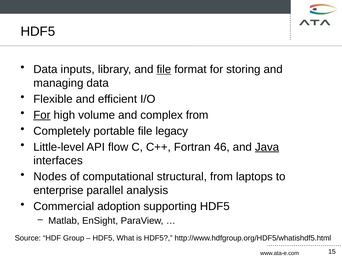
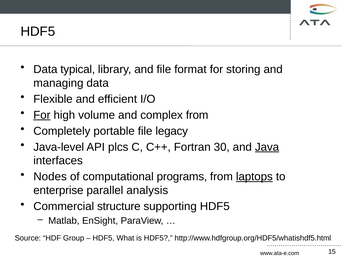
inputs: inputs -> typical (78, 69)
file underline: present -> none (164, 69)
Little-level: Little-level -> Java-level (59, 147)
flow: flow -> plcs (118, 147)
46: 46 -> 30 (222, 147)
structural: structural -> programs (182, 176)
laptops underline: none -> present (254, 176)
adoption: adoption -> structure (119, 206)
